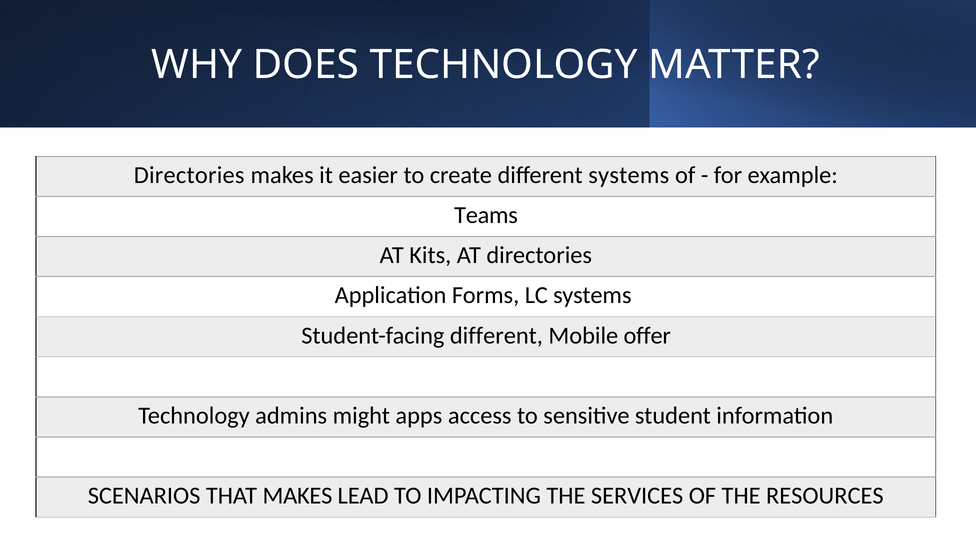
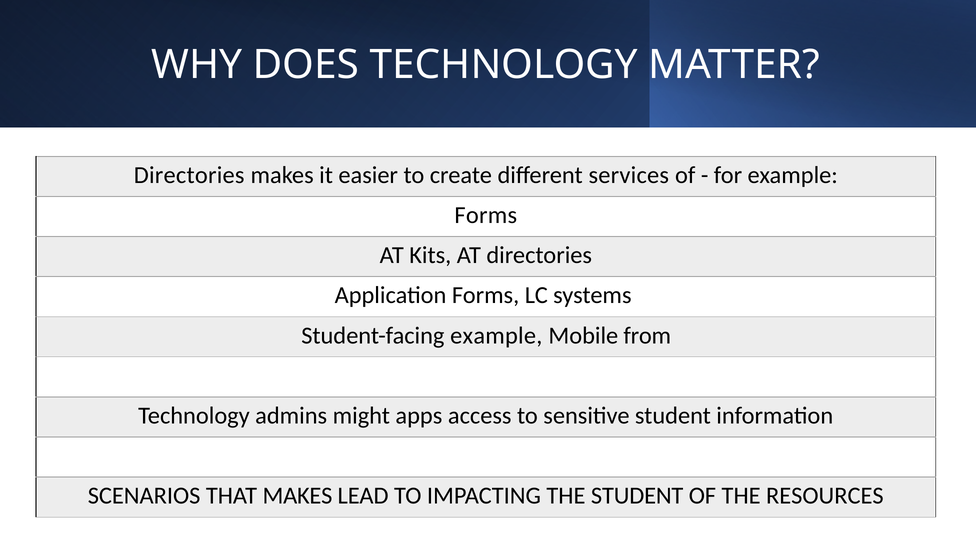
different systems: systems -> services (629, 175)
Teams: Teams -> Forms (486, 215)
Student-facing different: different -> example (496, 335)
offer: offer -> from (647, 335)
THE SERVICES: SERVICES -> STUDENT (637, 496)
